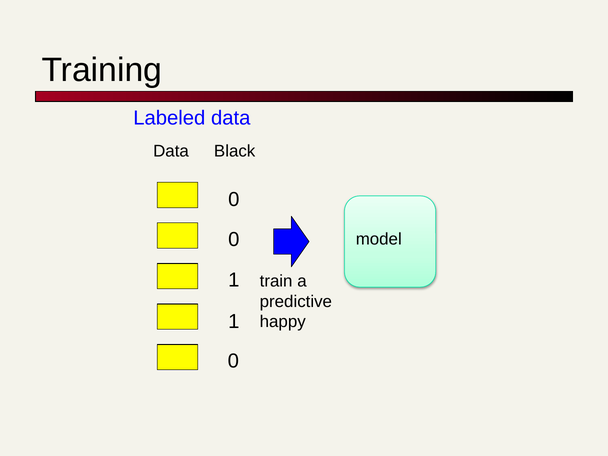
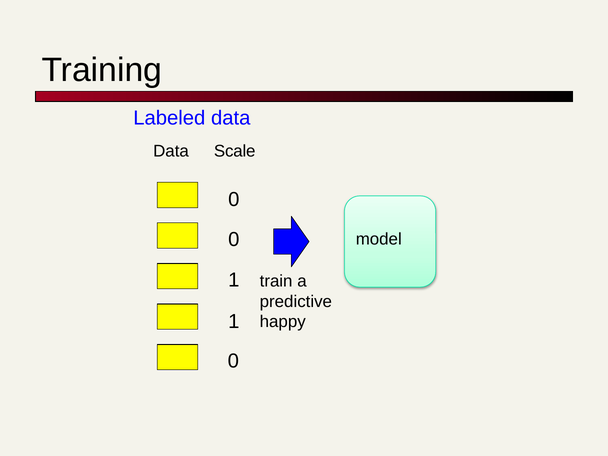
Black: Black -> Scale (235, 151)
